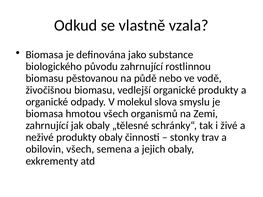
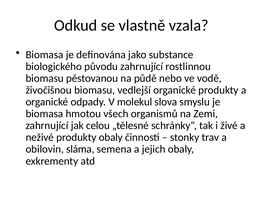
jak obaly: obaly -> celou (98, 126)
obilovin všech: všech -> sláma (80, 149)
